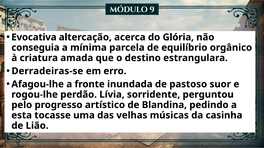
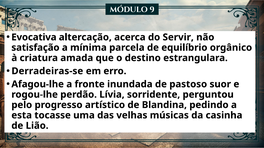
Glória: Glória -> Servir (178, 37)
conseguia: conseguia -> satisfação (35, 48)
